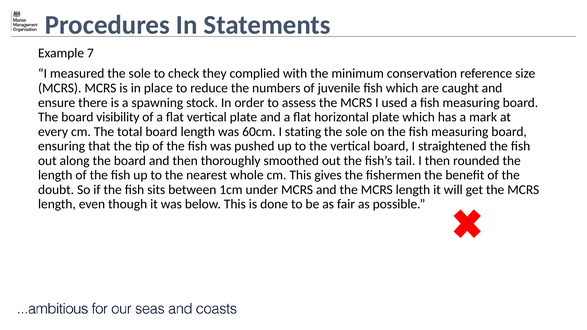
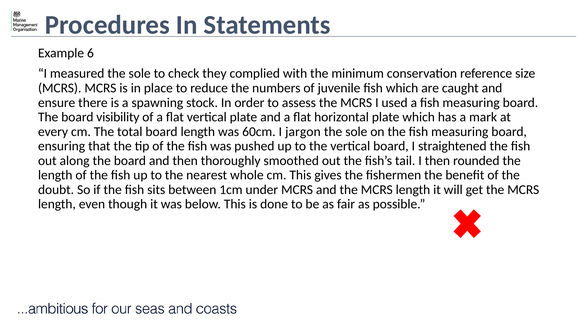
7: 7 -> 6 (90, 53)
stating: stating -> jargon (303, 132)
